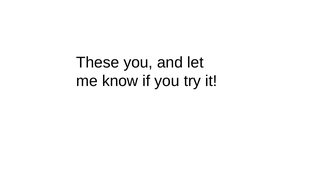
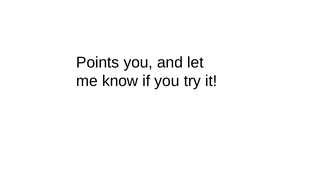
These: These -> Points (98, 62)
